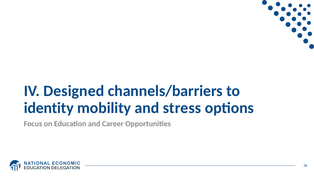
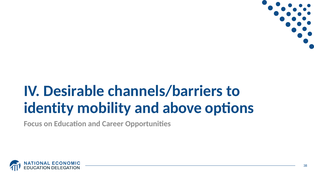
Designed: Designed -> Desirable (74, 91)
stress: stress -> above (182, 108)
